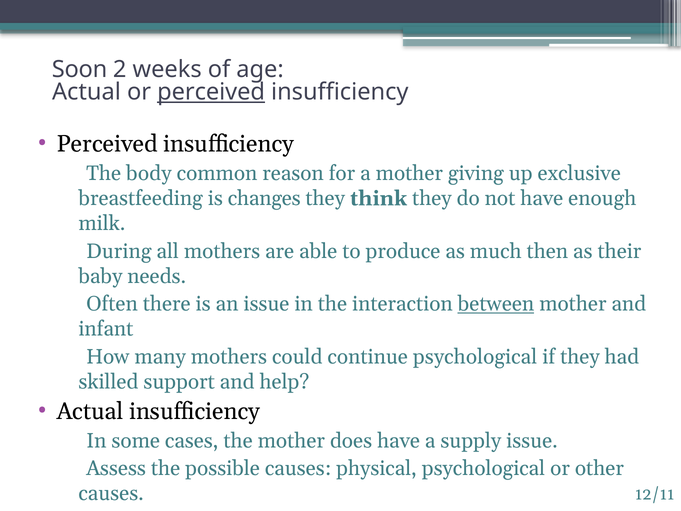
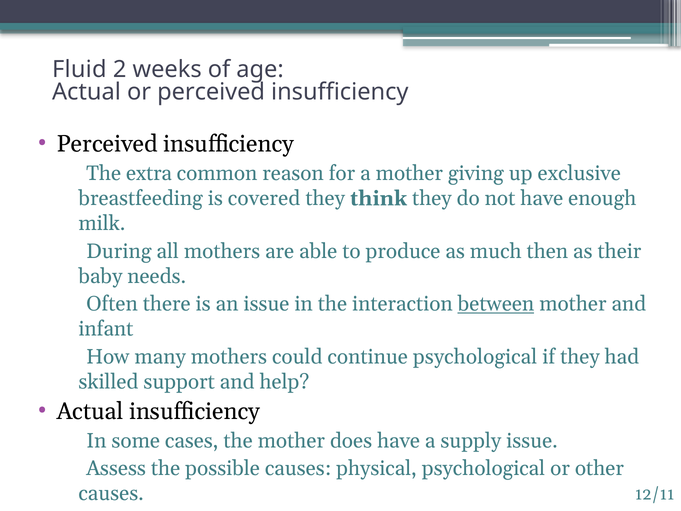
Soon: Soon -> Fluid (79, 69)
perceived underline: present -> none (211, 92)
body: body -> extra (149, 173)
changes: changes -> covered (264, 198)
